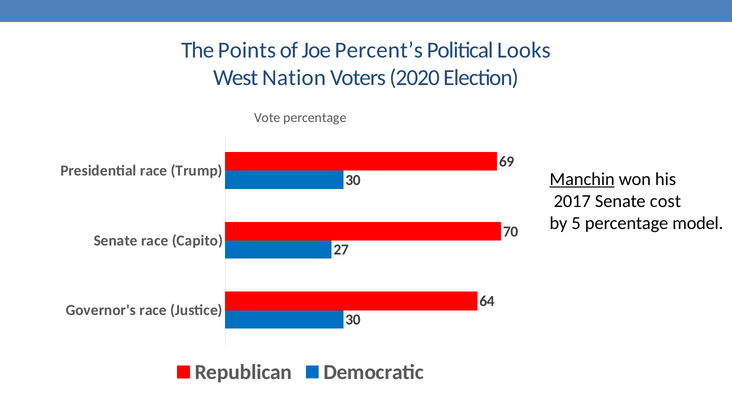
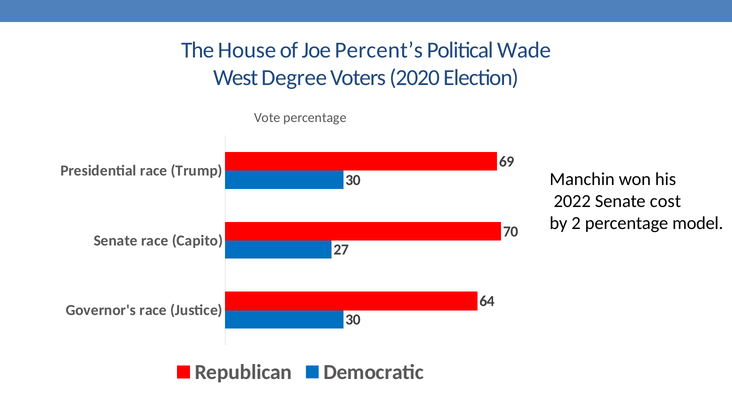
Points: Points -> House (247, 50)
Looks: Looks -> Wade (524, 50)
Nation: Nation -> Degree (294, 78)
Manchin underline: present -> none (582, 179)
2017: 2017 -> 2022 (572, 201)
5: 5 -> 2 (576, 223)
